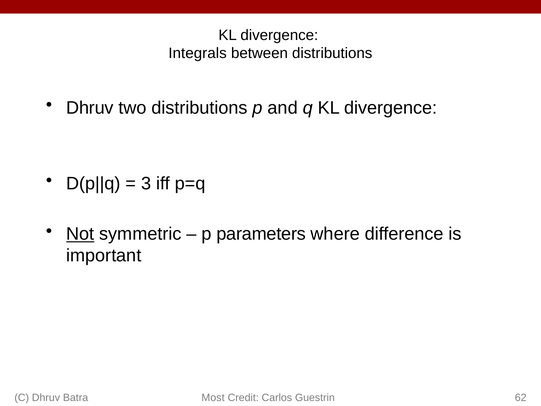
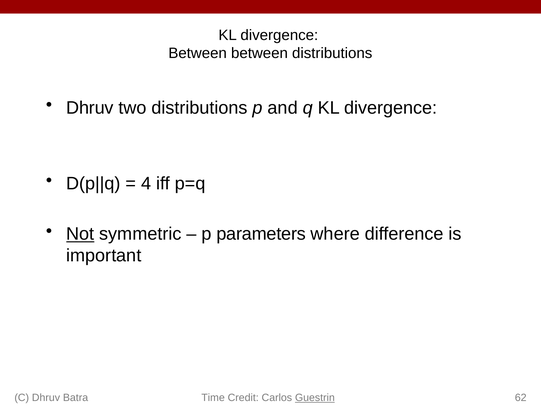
Integrals: Integrals -> Between (198, 53)
3: 3 -> 4 (146, 183)
Most: Most -> Time (213, 397)
Guestrin underline: none -> present (315, 397)
